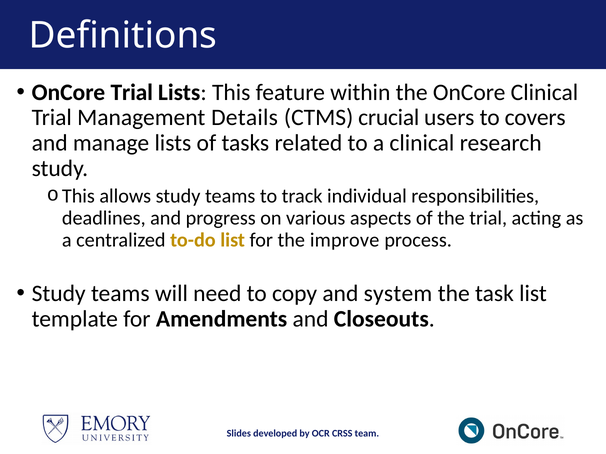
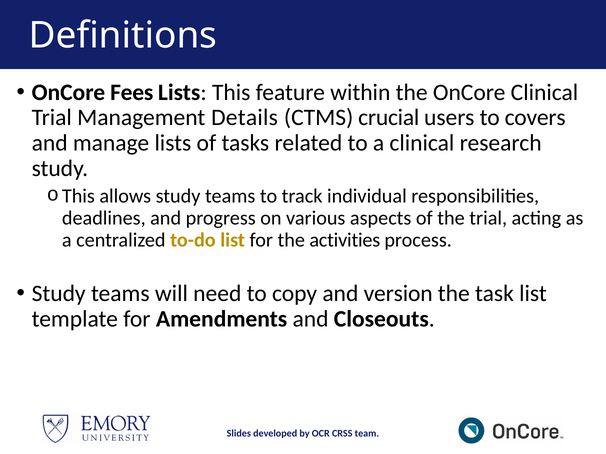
OnCore Trial: Trial -> Fees (132, 92)
improve: improve -> activities (345, 240)
system: system -> version (398, 294)
